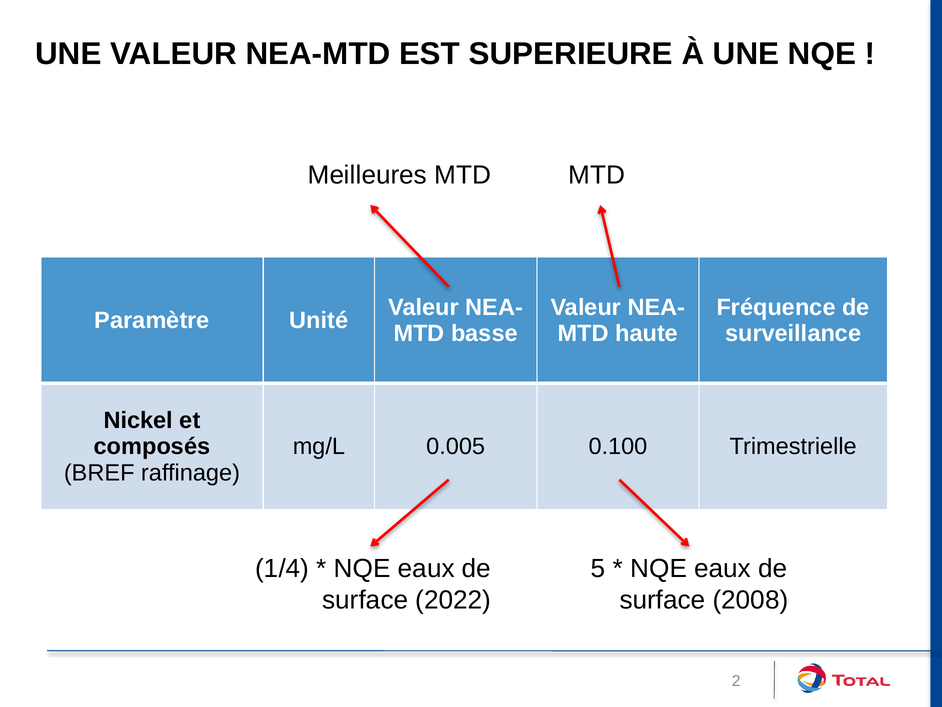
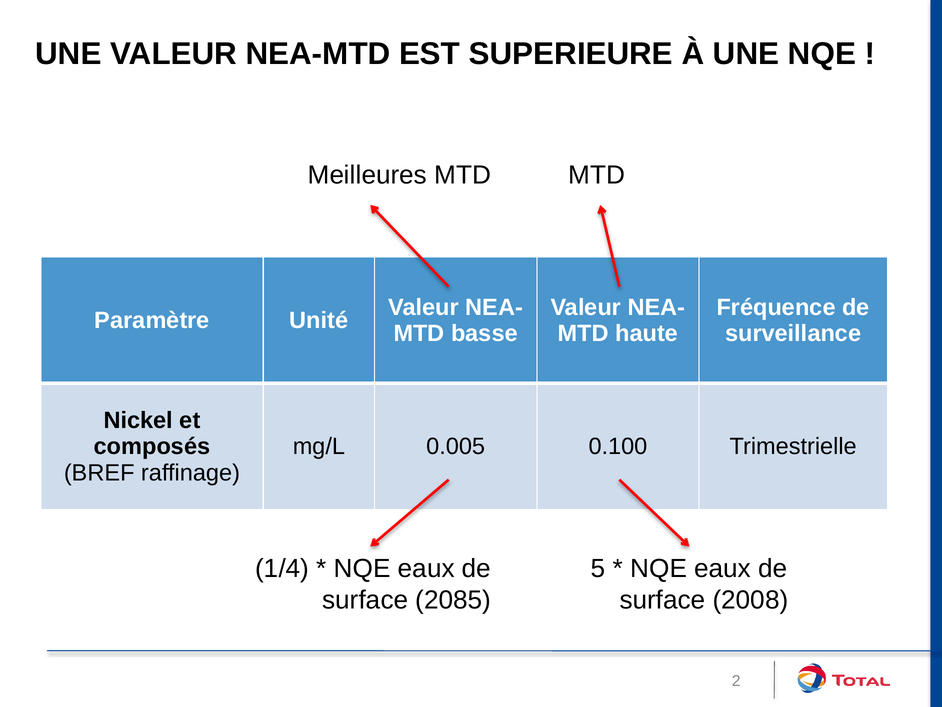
2022: 2022 -> 2085 (453, 600)
